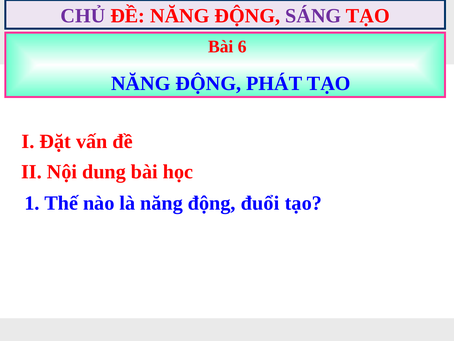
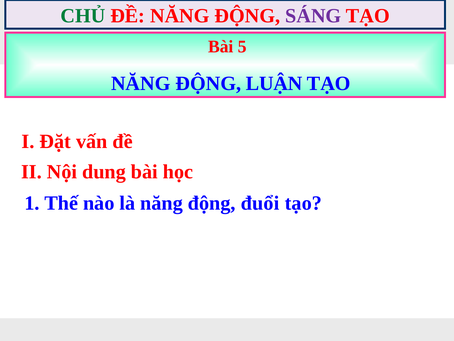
CHỦ colour: purple -> green (83, 16)
6: 6 -> 5 (242, 47)
PHÁT: PHÁT -> LUẬN (274, 83)
